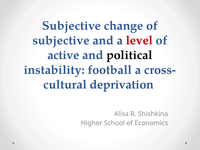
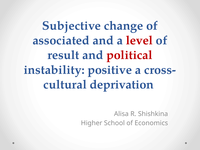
subjective: subjective -> associated (61, 40)
active: active -> result (63, 55)
political colour: black -> red (129, 55)
football: football -> positive (110, 70)
